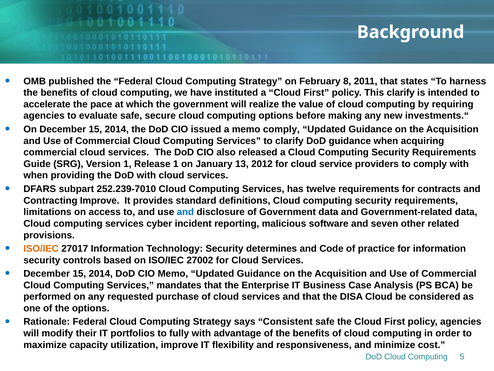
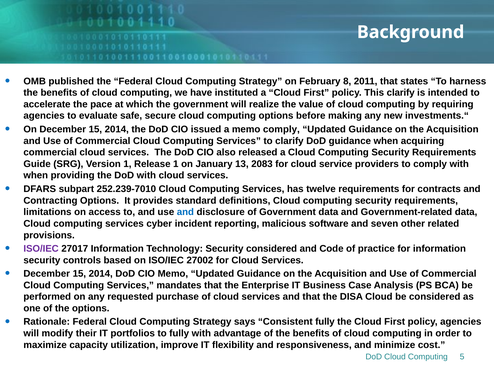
2012: 2012 -> 2083 (262, 164)
Contracting Improve: Improve -> Options (100, 200)
ISO/IEC colour: orange -> purple (41, 248)
Security determines: determines -> considered (272, 248)
Consistent safe: safe -> fully (325, 321)
